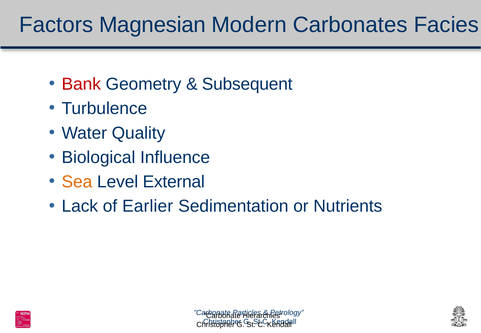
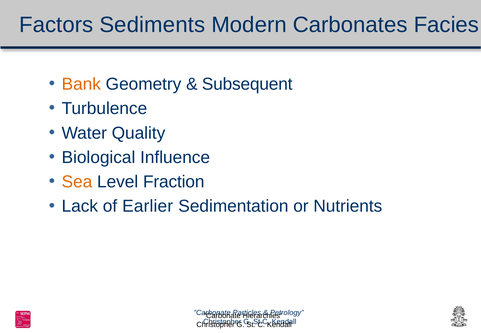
Magnesian: Magnesian -> Sediments (152, 25)
Bank colour: red -> orange (81, 84)
External: External -> Fraction (174, 182)
